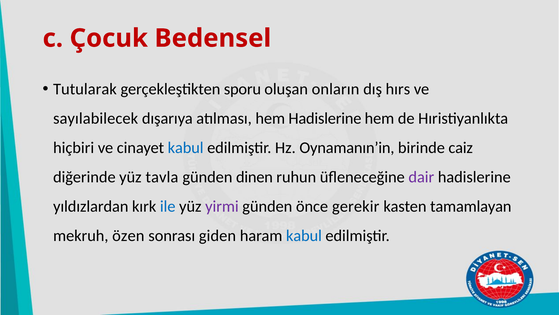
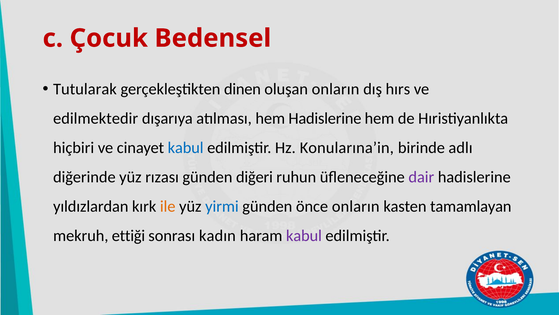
sporu: sporu -> dinen (242, 89)
sayılabilecek: sayılabilecek -> edilmektedir (96, 118)
Oynamanın’in: Oynamanın’in -> Konularına’in (347, 148)
caiz: caiz -> adlı (461, 148)
tavla: tavla -> rızası (162, 177)
dinen: dinen -> diğeri (254, 177)
ile colour: blue -> orange (168, 206)
yirmi colour: purple -> blue (222, 206)
önce gerekir: gerekir -> onların (356, 206)
özen: özen -> ettiği (128, 235)
giden: giden -> kadın (217, 235)
kabul colour: blue -> purple (304, 235)
